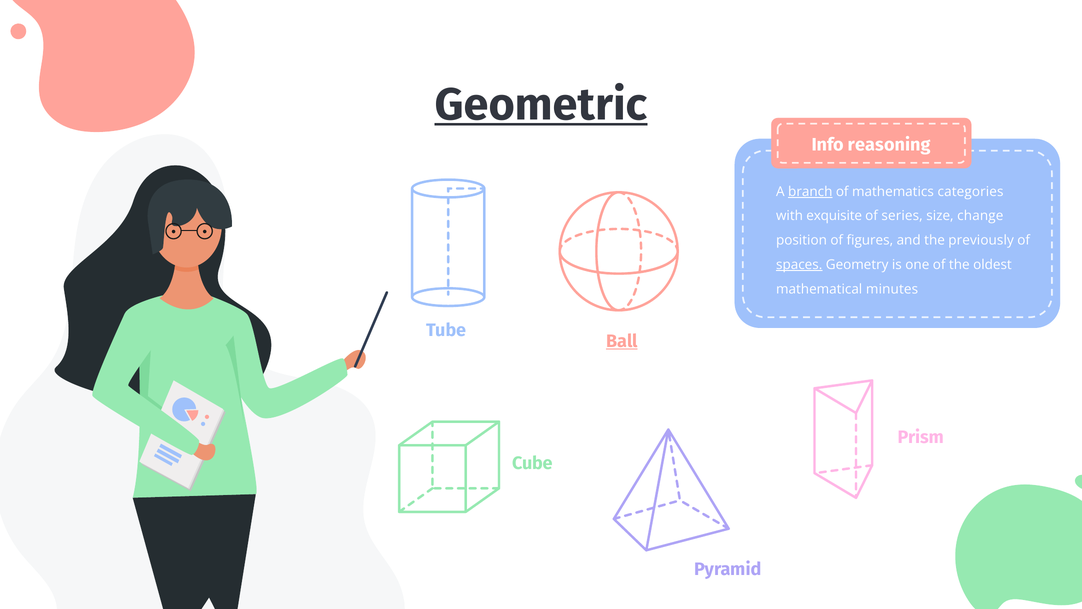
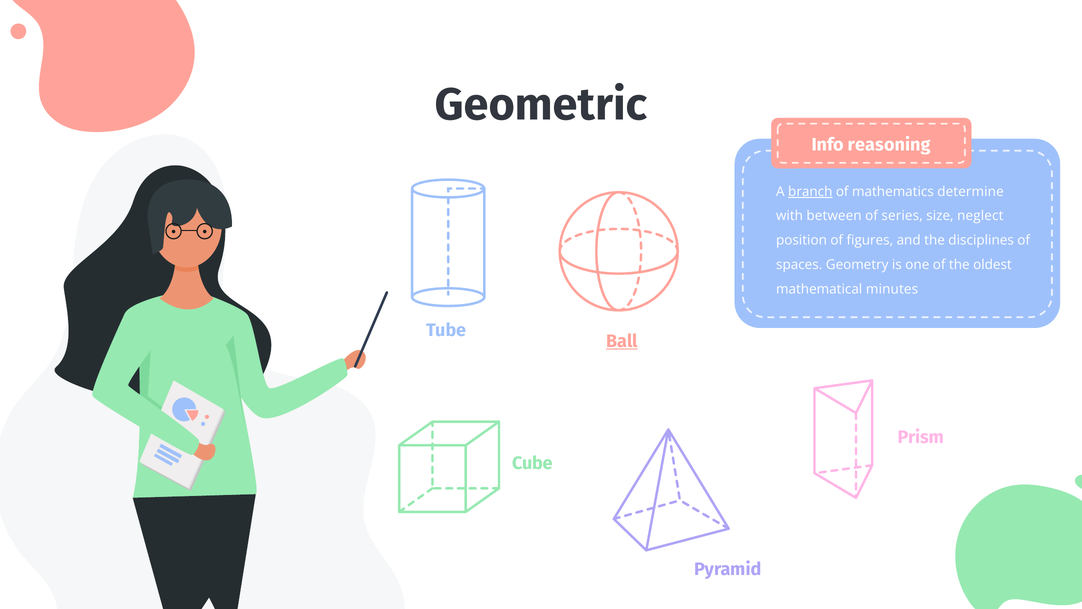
Geometric underline: present -> none (541, 105)
categories: categories -> determine (971, 192)
exquisite: exquisite -> between (834, 216)
change: change -> neglect (980, 216)
previously: previously -> disciplines (981, 240)
spaces underline: present -> none (799, 265)
